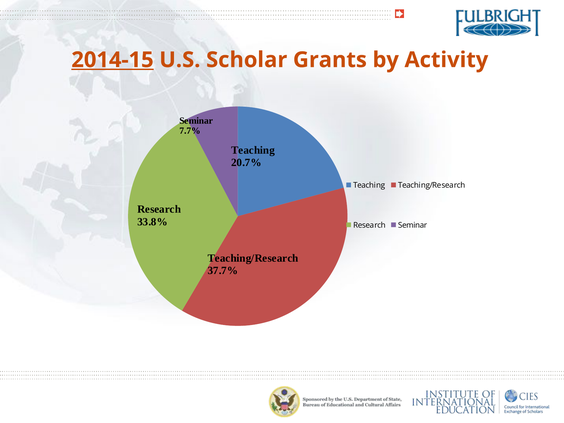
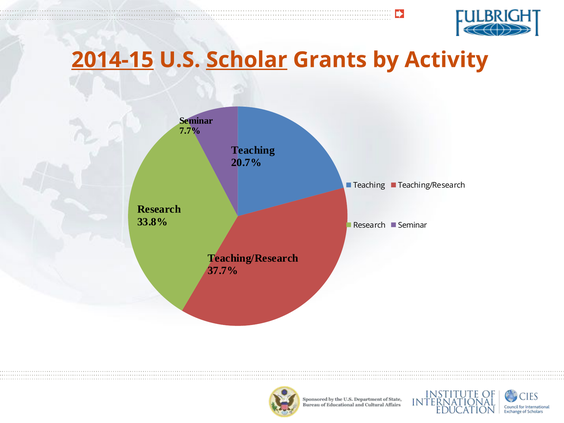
Scholar underline: none -> present (247, 60)
